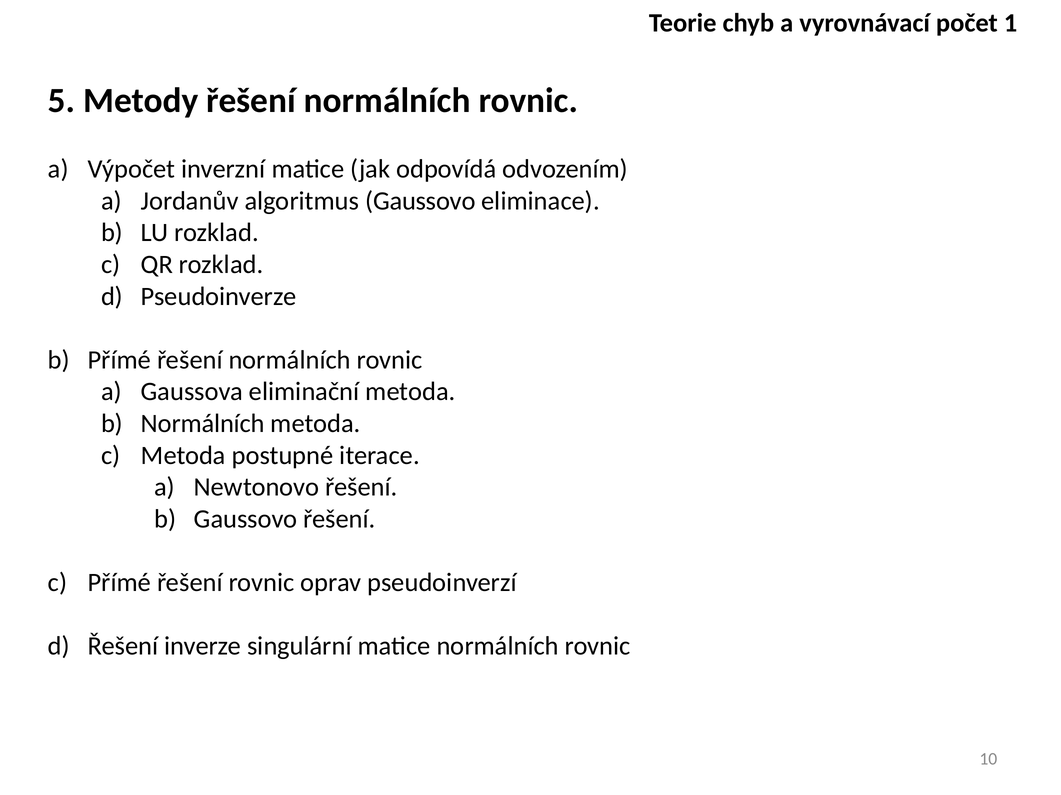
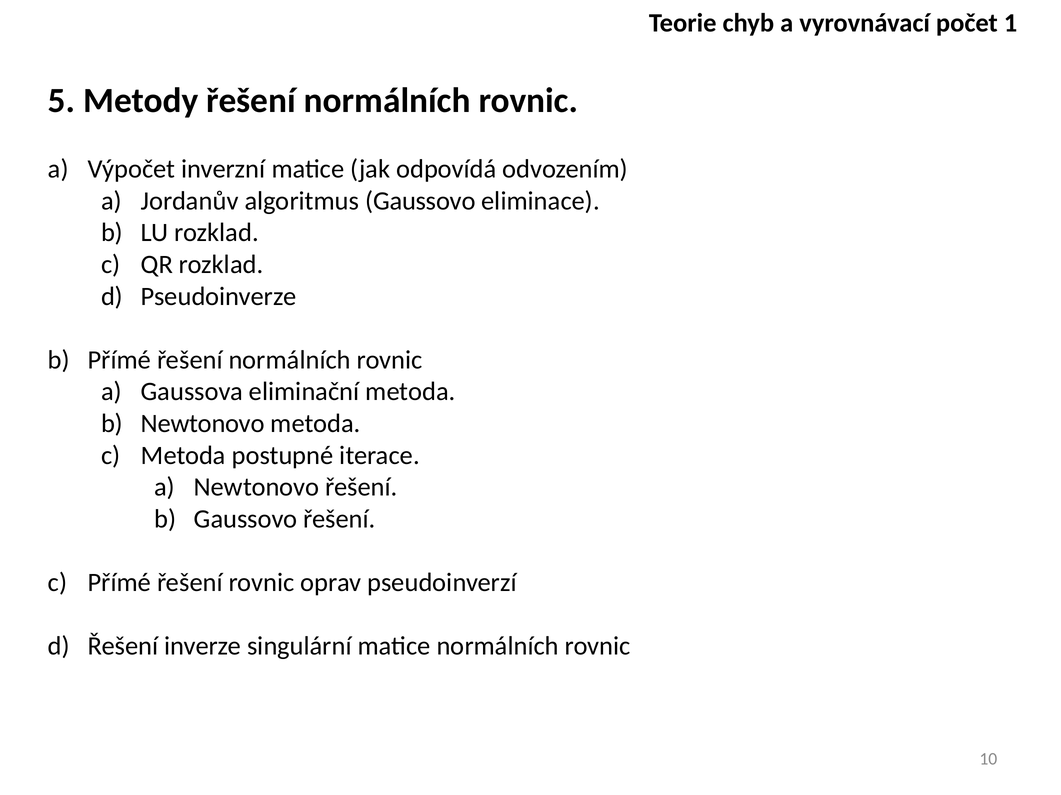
Normálních: Normálních -> Newtonovo (203, 424)
